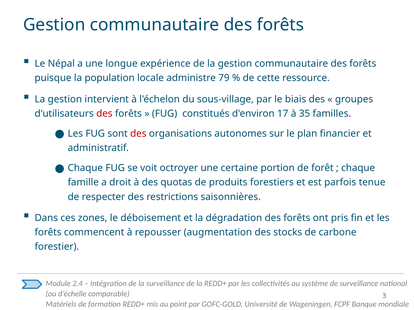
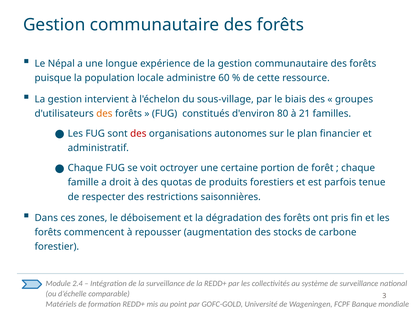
79: 79 -> 60 (224, 78)
des colour: red -> orange (104, 114)
17: 17 -> 80 (283, 114)
35: 35 -> 21 (305, 114)
